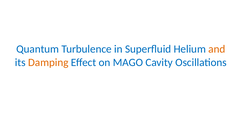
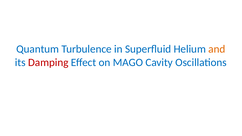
Damping colour: orange -> red (48, 62)
